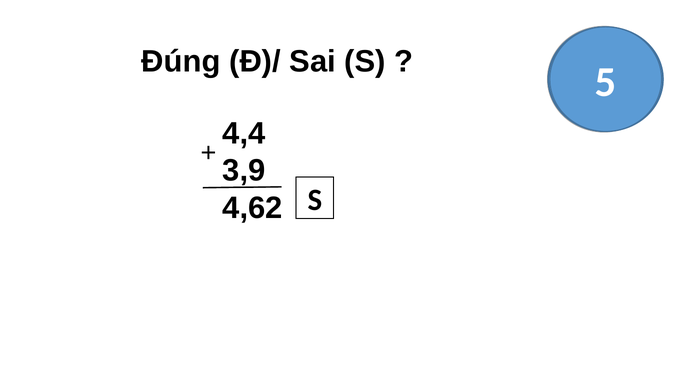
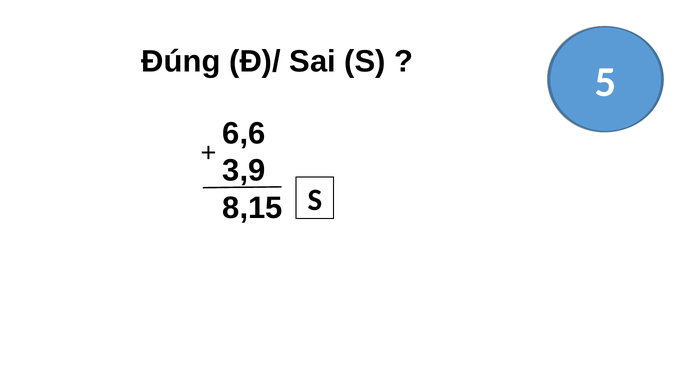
4,4: 4,4 -> 6,6 (244, 133)
4,62: 4,62 -> 8,15 (252, 208)
